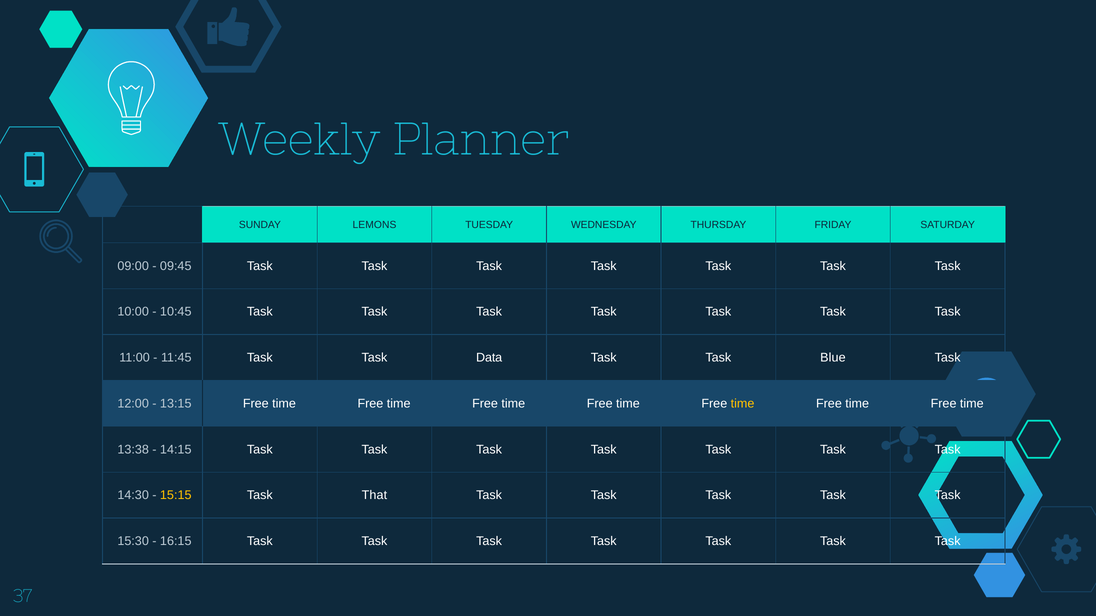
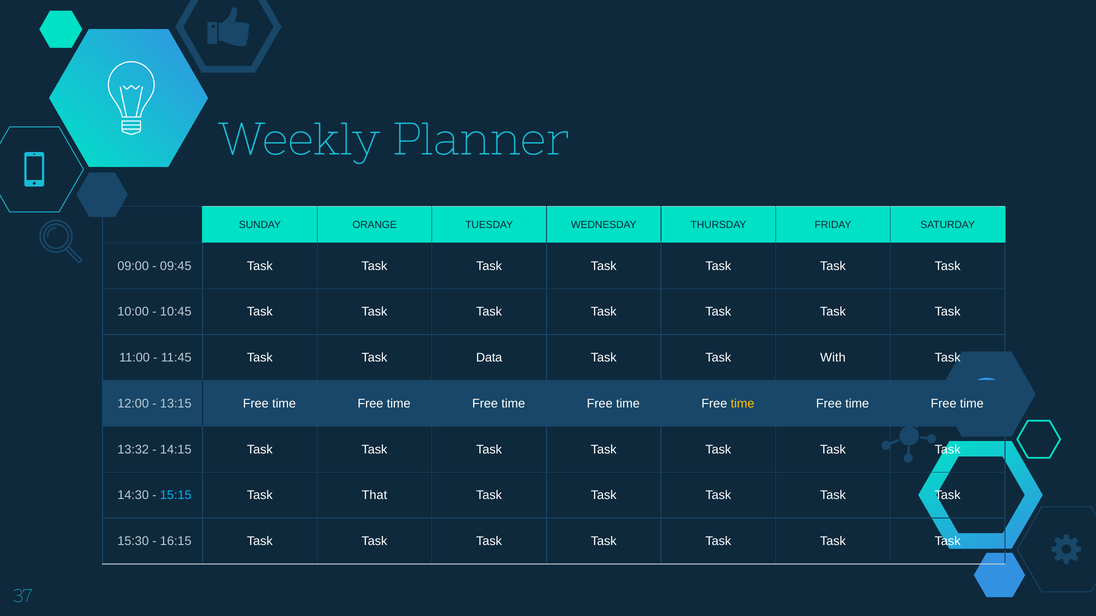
LEMONS: LEMONS -> ORANGE (375, 225)
Blue: Blue -> With (833, 358)
13:38: 13:38 -> 13:32 (133, 450)
15:15 colour: yellow -> light blue (176, 496)
